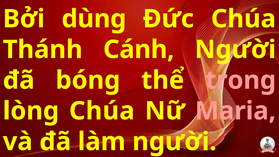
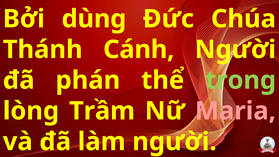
bóng: bóng -> phán (88, 80)
trong colour: pink -> light green (241, 80)
lòng Chúa: Chúa -> Trầm (102, 111)
